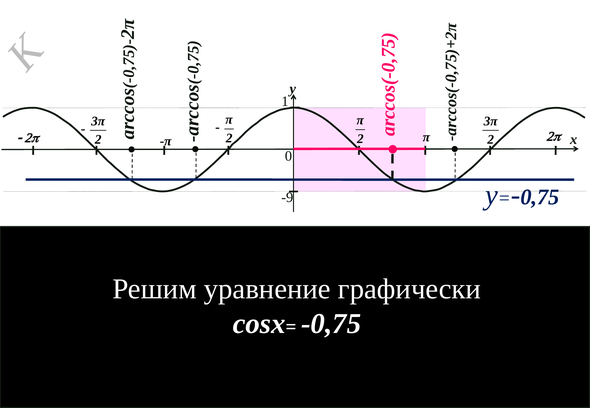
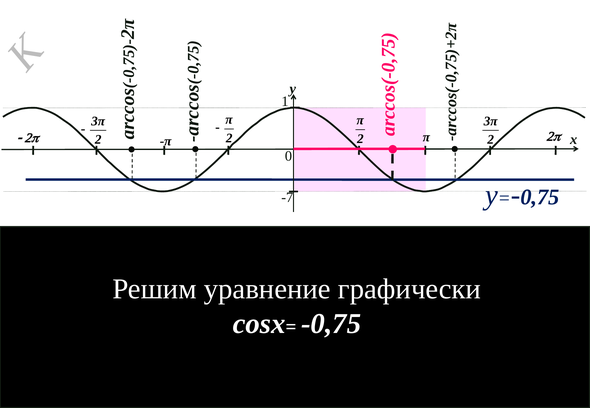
-9: -9 -> -7 (287, 197)
